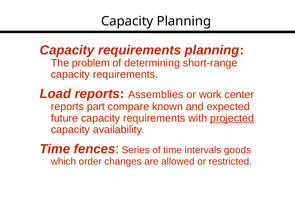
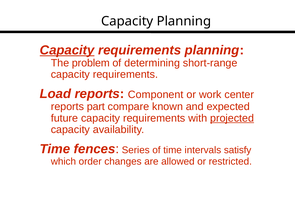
Capacity underline: none -> present (67, 50)
Assemblies: Assemblies -> Component (156, 95)
goods: goods -> satisfy (238, 150)
